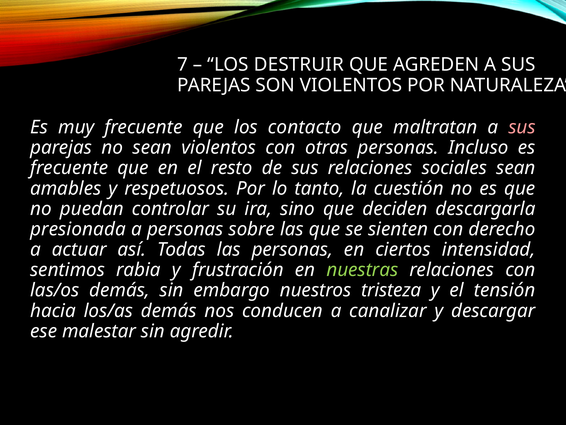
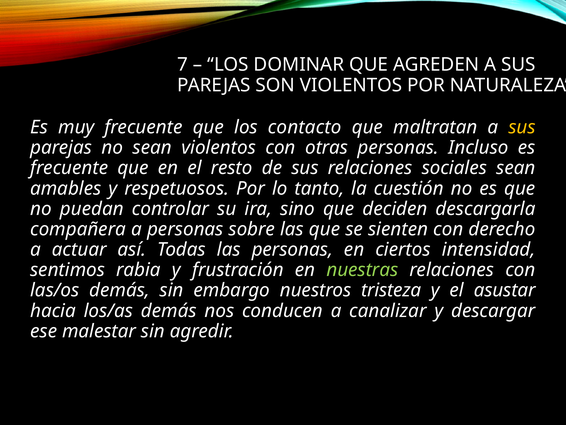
DESTRUIR: DESTRUIR -> DOMINAR (299, 65)
sus colour: pink -> yellow (522, 127)
presionada: presionada -> compañera (78, 229)
tensión: tensión -> asustar (505, 290)
